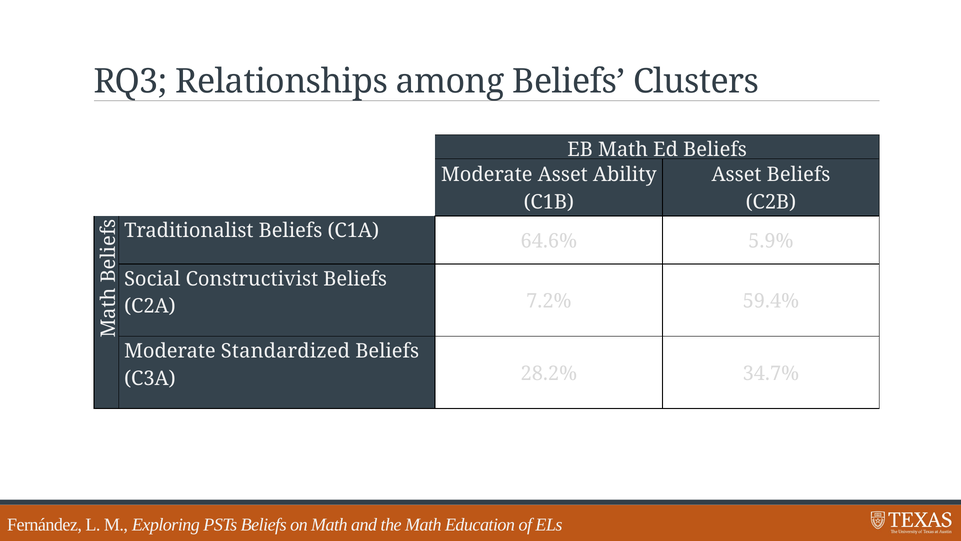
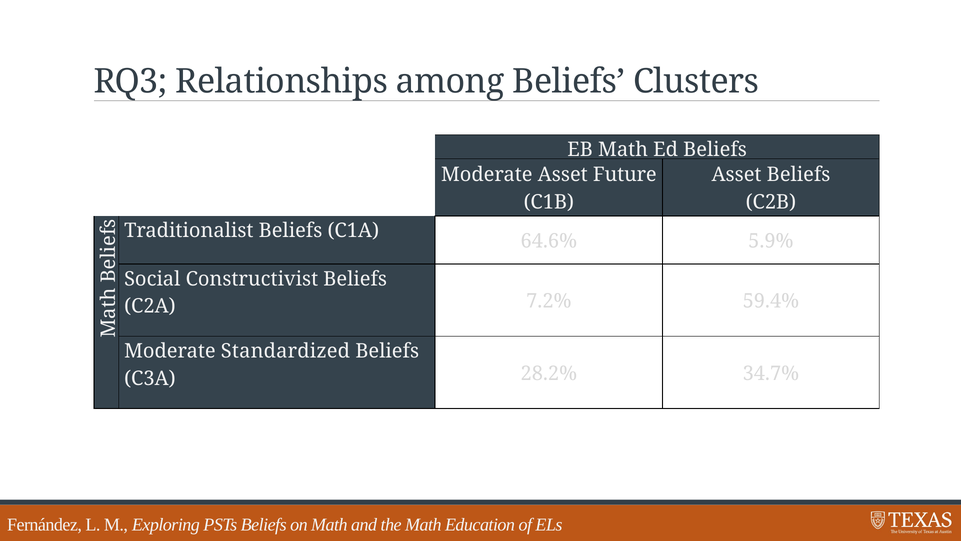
Ability: Ability -> Future (625, 175)
